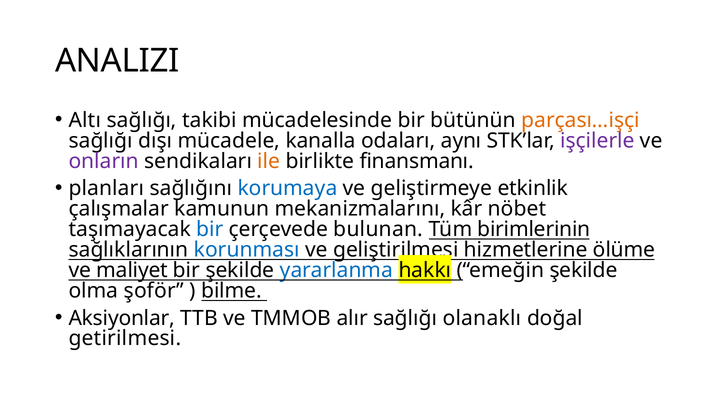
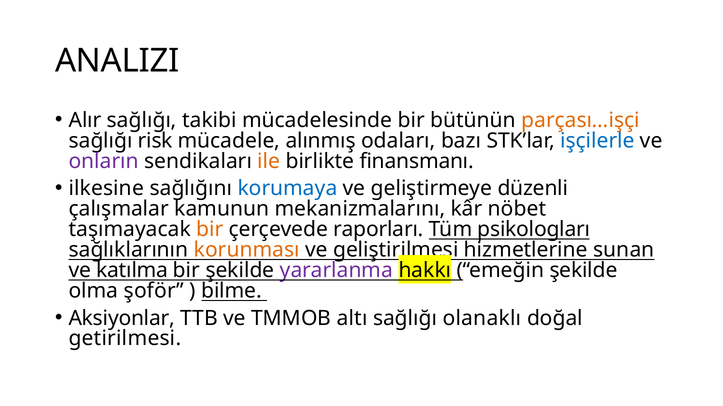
Altı: Altı -> Alır (85, 120)
dışı: dışı -> risk (155, 141)
kanalla: kanalla -> alınmış (321, 141)
aynı: aynı -> bazı (461, 141)
işçilerle colour: purple -> blue (597, 141)
planları: planları -> ilkesine (106, 189)
etkinlik: etkinlik -> düzenli (533, 189)
bir colour: blue -> orange (210, 230)
bulunan: bulunan -> raporları (378, 230)
birimlerinin: birimlerinin -> psikologları (534, 230)
korunması colour: blue -> orange (247, 250)
ölüme: ölüme -> sunan (624, 250)
maliyet: maliyet -> katılma (132, 271)
yararlanma colour: blue -> purple (336, 271)
alır: alır -> altı (352, 319)
